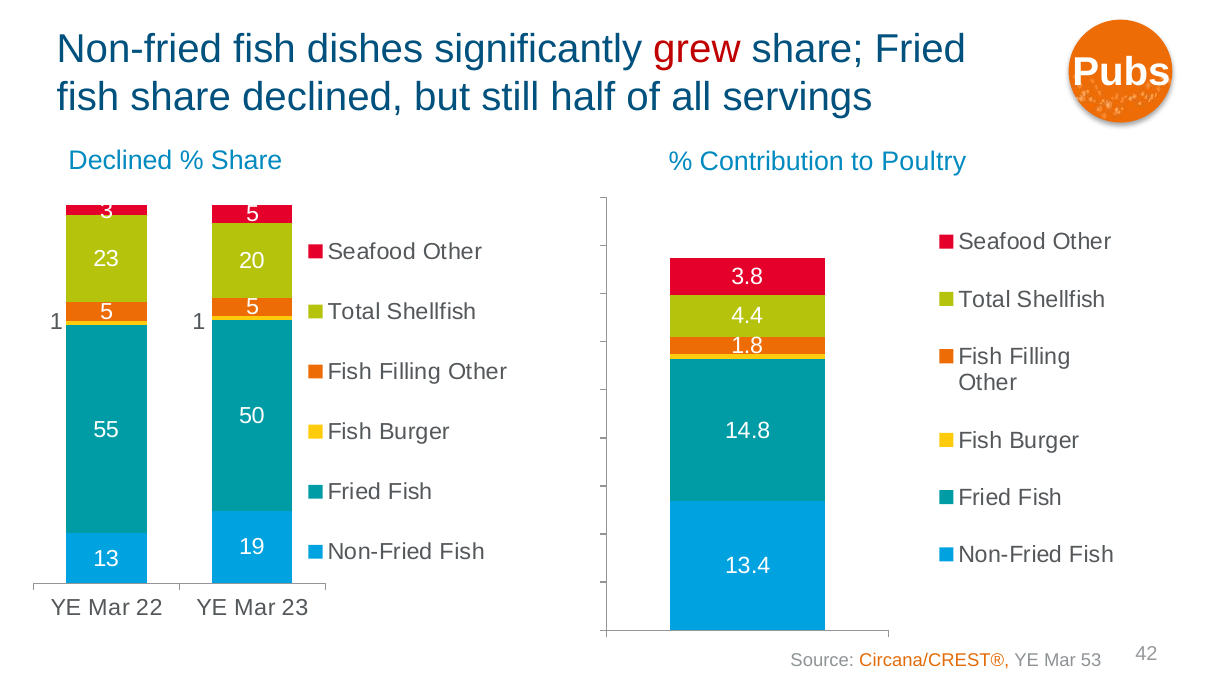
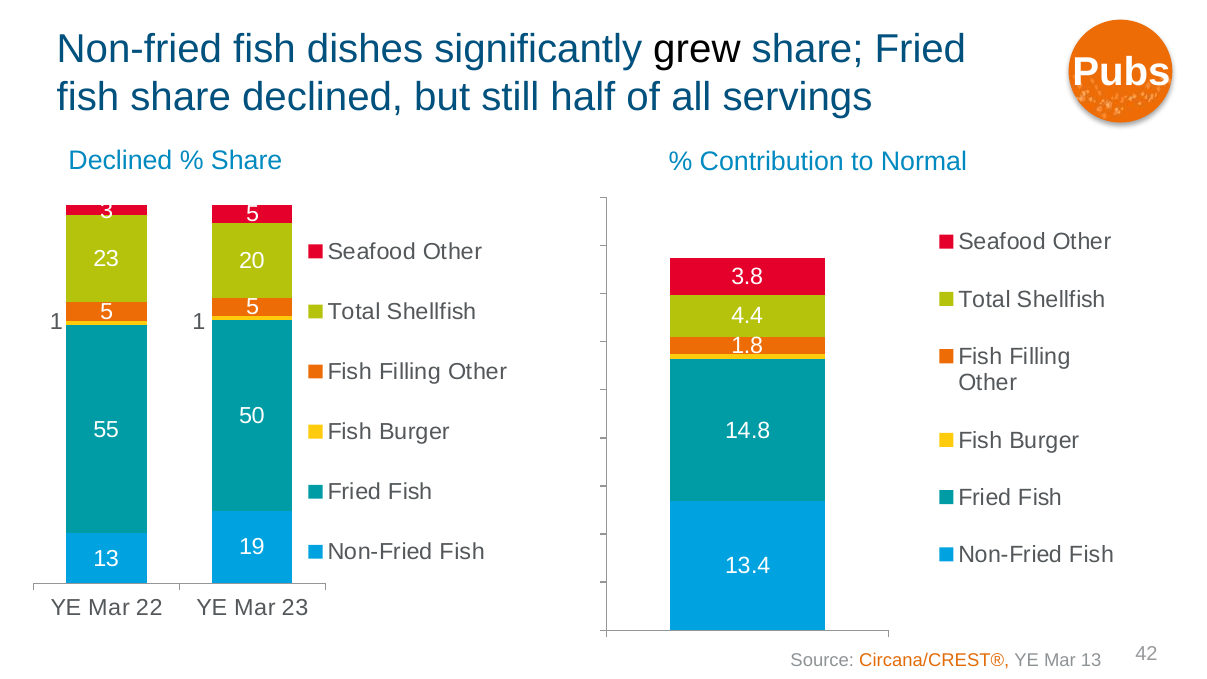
grew colour: red -> black (697, 49)
Poultry: Poultry -> Normal (924, 162)
Mar 53: 53 -> 13 (1091, 660)
